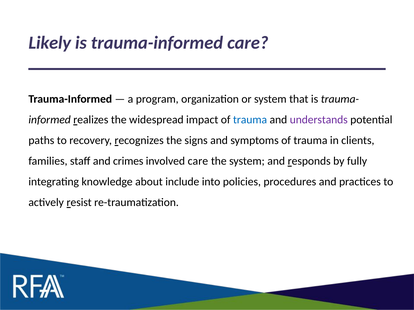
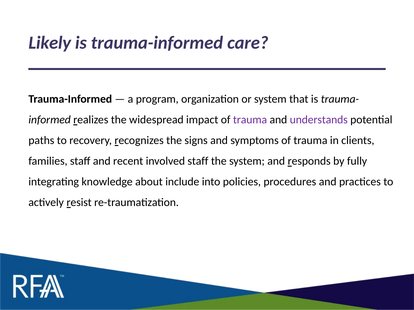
trauma colour: blue -> purple (250, 120)
crimes: crimes -> recent (128, 161)
involved care: care -> staff (198, 161)
